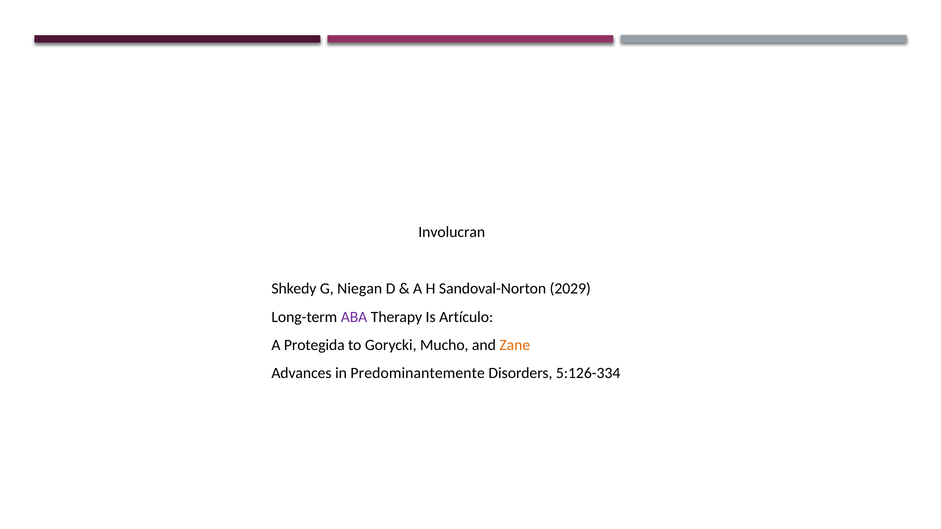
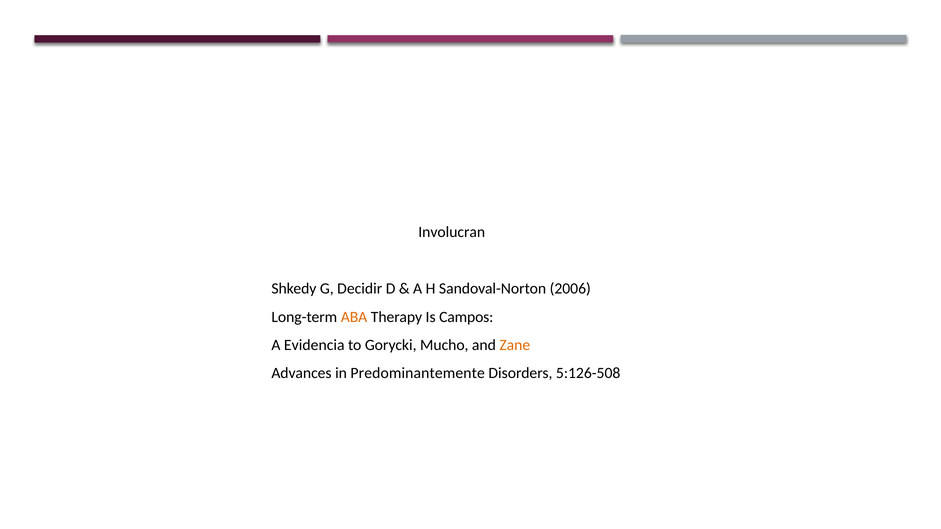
Niegan: Niegan -> Decidir (360, 289)
2029: 2029 -> 2006 (570, 289)
ABA colour: purple -> orange (354, 317)
Artículo: Artículo -> Campos (466, 317)
Protegida: Protegida -> Evidencia (314, 345)
5:126-334: 5:126-334 -> 5:126-508 (588, 373)
